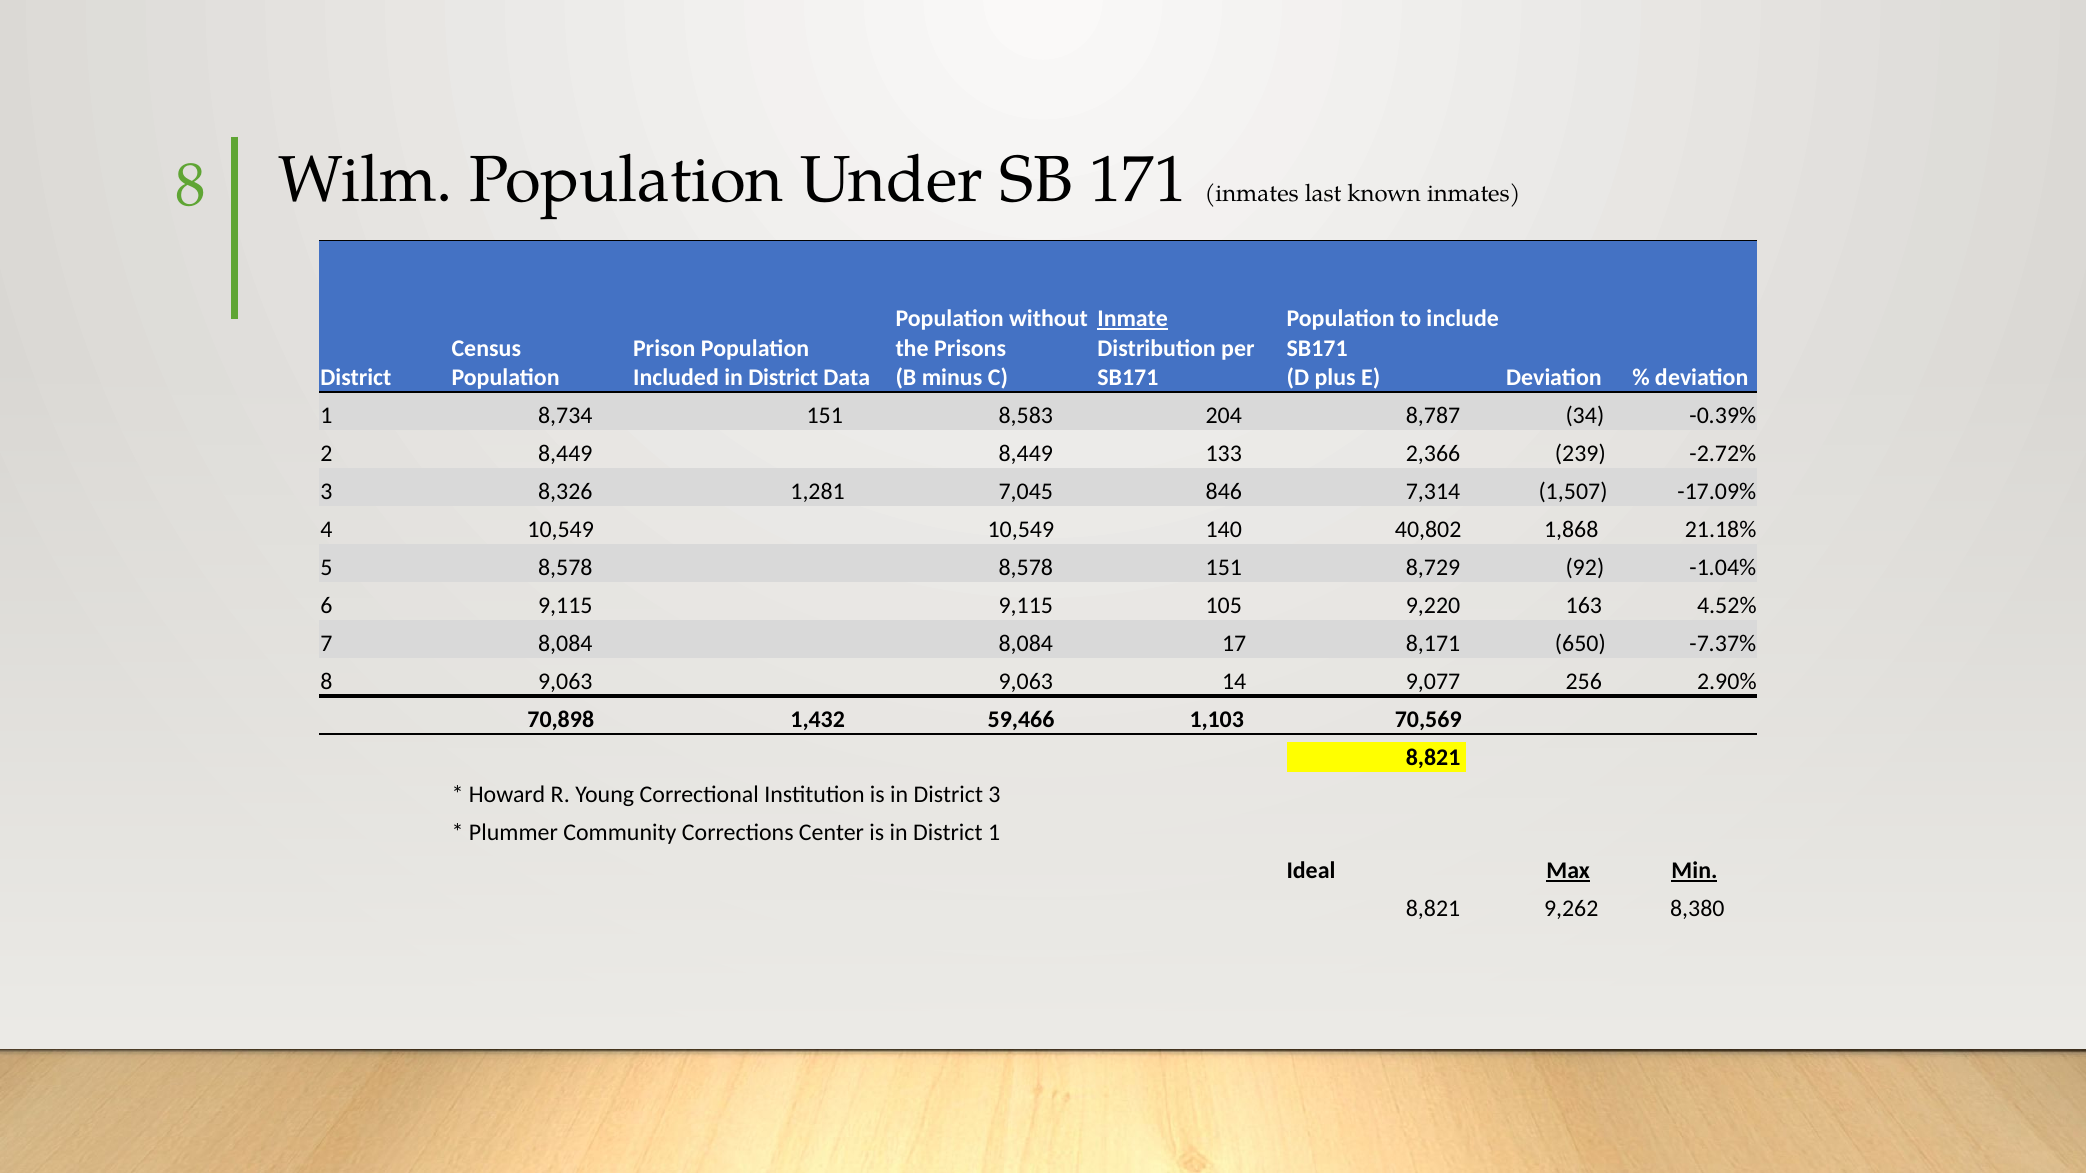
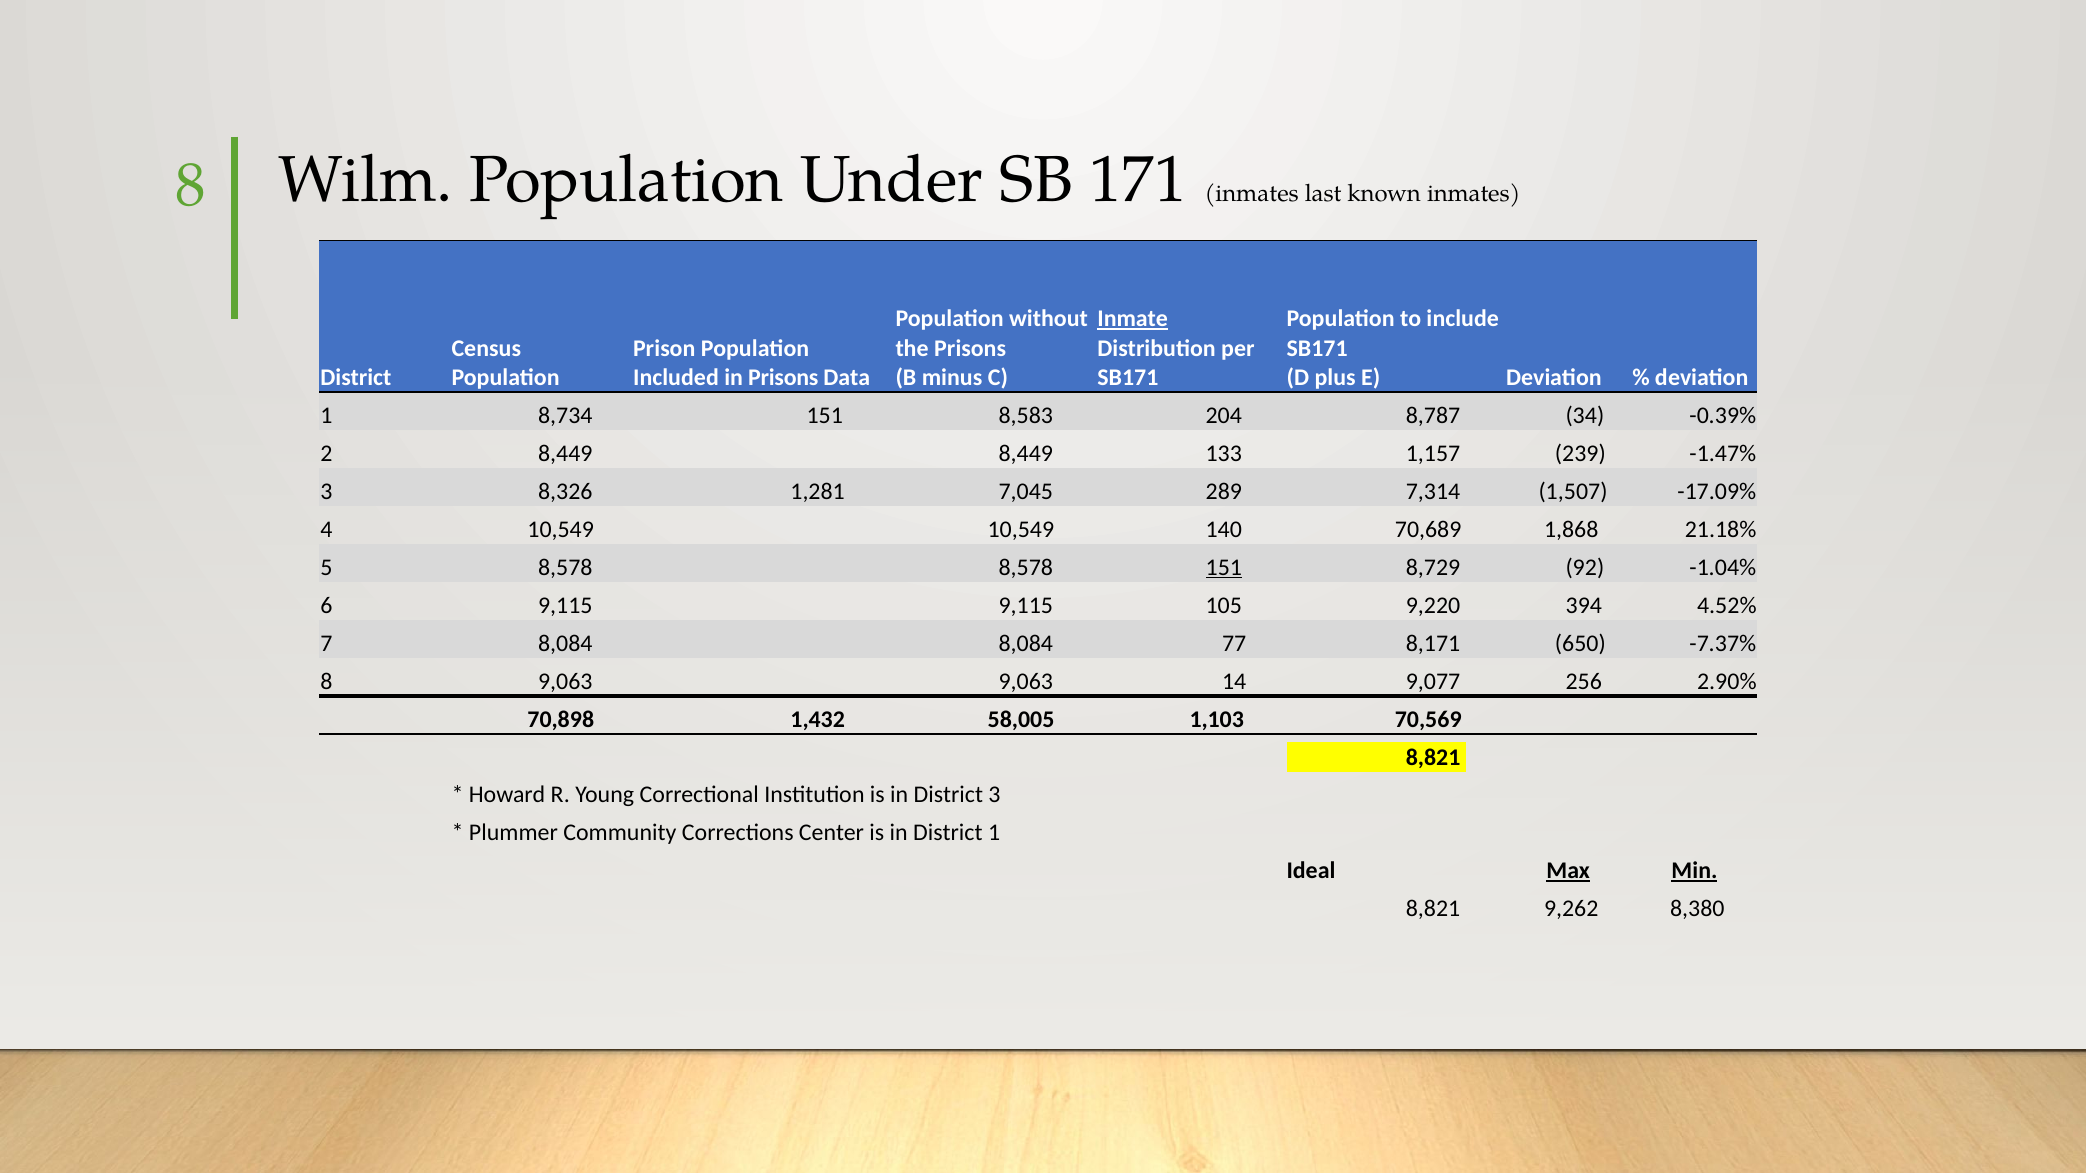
Included in District: District -> Prisons (783, 378)
2,366: 2,366 -> 1,157 (1433, 454)
-2.72%: -2.72% -> -1.47% (1723, 454)
846: 846 -> 289 (1224, 492)
40,802: 40,802 -> 70,689 (1428, 530)
151 underline: none -> present (1224, 568)
163: 163 -> 394 (1584, 606)
17: 17 -> 77 (1234, 644)
59,466: 59,466 -> 58,005 (1021, 719)
